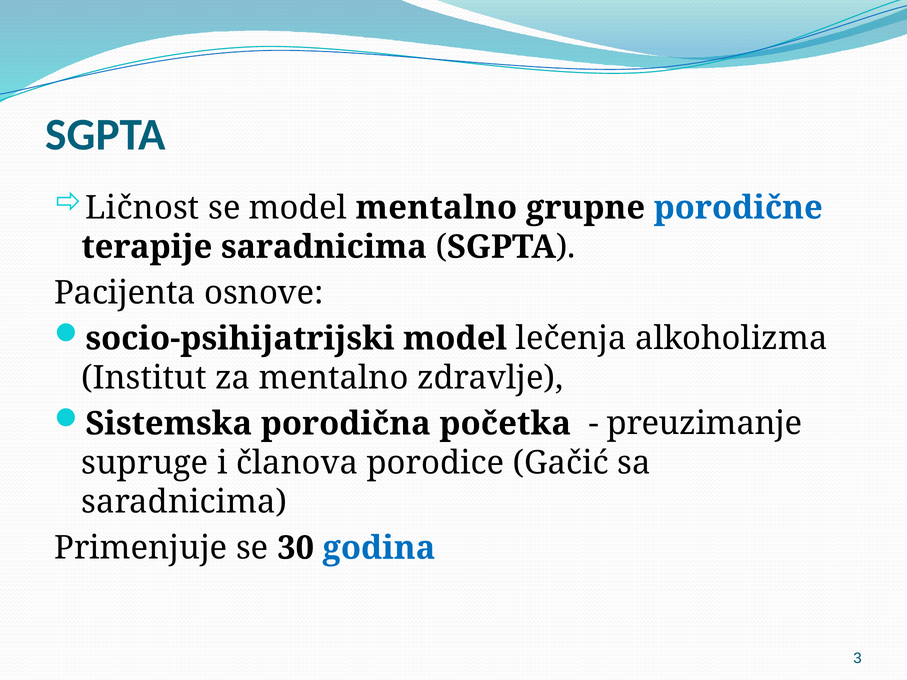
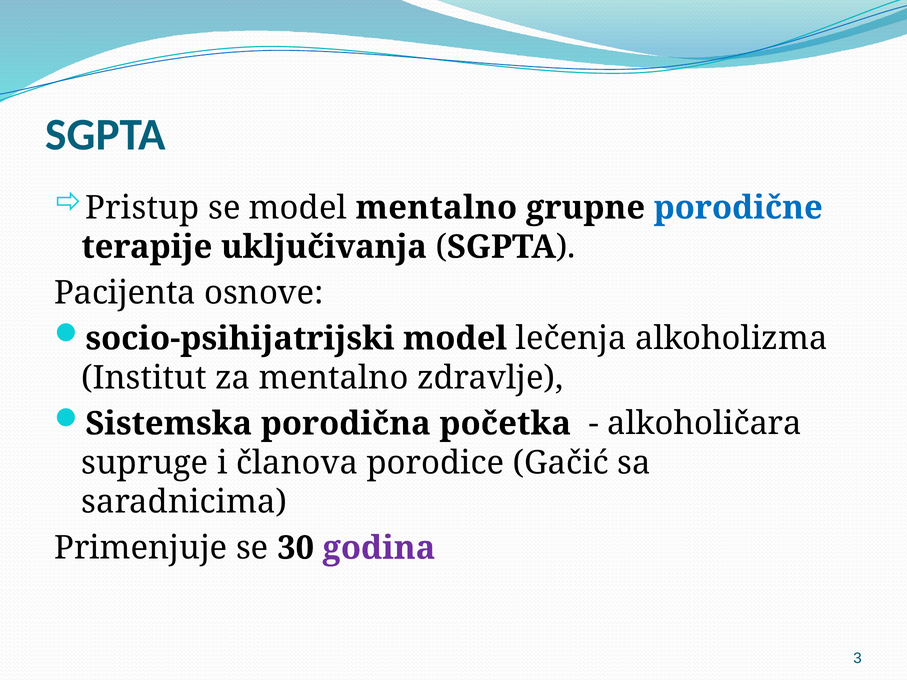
Ličnost: Ličnost -> Pristup (142, 208)
terapije saradnicima: saradnicima -> uključivanja (324, 247)
preuzimanje: preuzimanje -> alkoholičara (705, 424)
godina colour: blue -> purple (379, 548)
